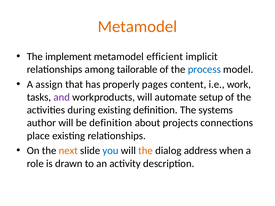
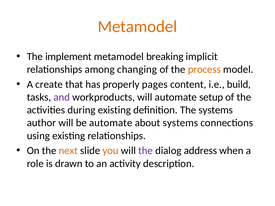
efficient: efficient -> breaking (165, 57)
tailorable: tailorable -> changing (137, 70)
process colour: blue -> orange (204, 70)
assign: assign -> create (49, 84)
work: work -> build (239, 84)
be definition: definition -> automate (111, 123)
about projects: projects -> systems (180, 123)
place: place -> using (38, 136)
you colour: blue -> orange (111, 151)
the colour: orange -> purple (146, 151)
